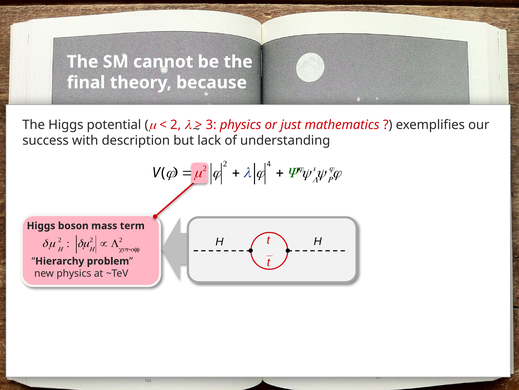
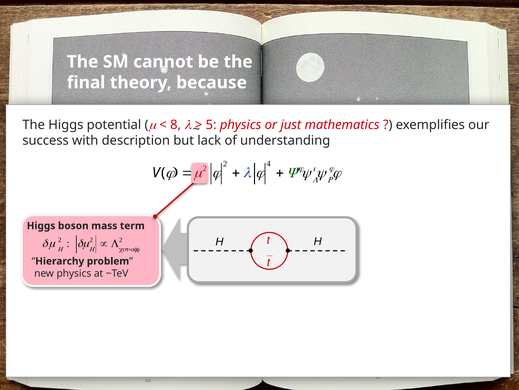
2: 2 -> 8 (176, 125)
3: 3 -> 5 (211, 125)
